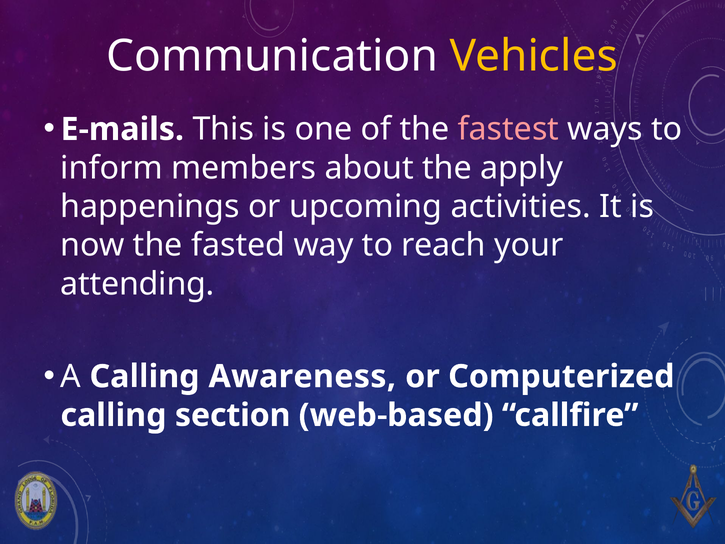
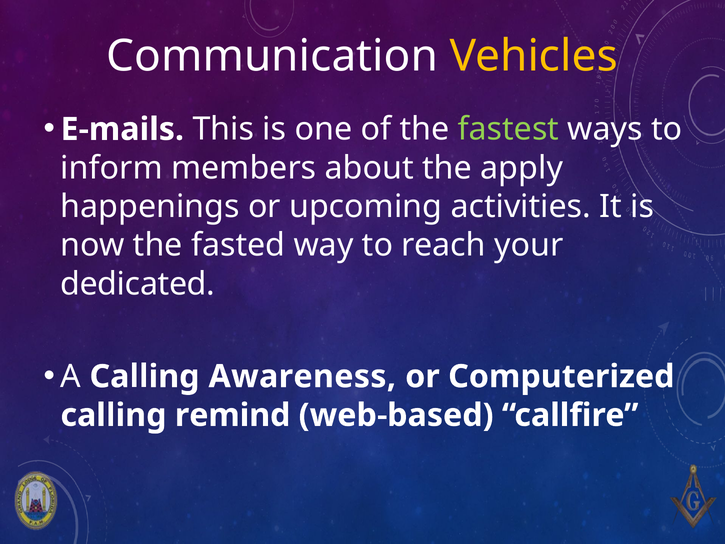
fastest colour: pink -> light green (508, 129)
attending: attending -> dedicated (138, 284)
section: section -> remind (233, 415)
